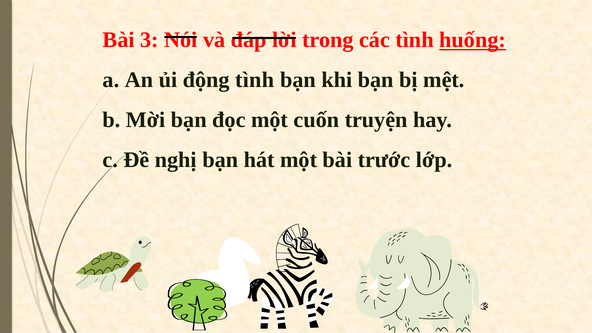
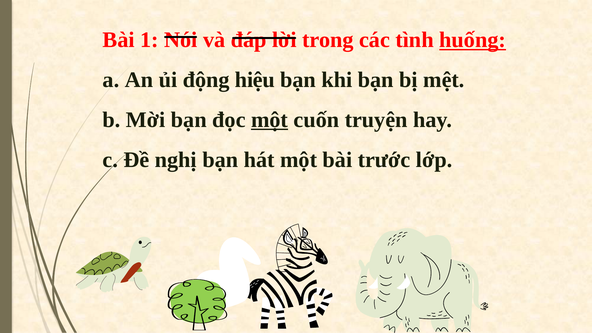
3: 3 -> 1 (149, 40)
động tình: tình -> hiệu (255, 80)
một underline: none -> present (270, 120)
